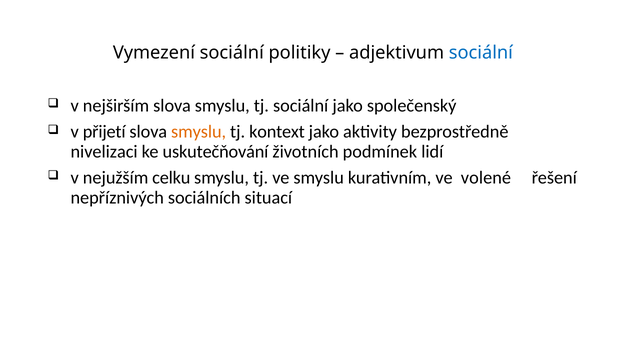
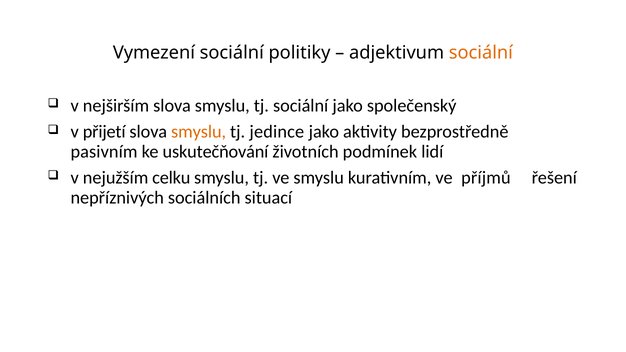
sociální colour: blue -> orange (481, 53)
kontext: kontext -> jedince (277, 132)
nivelizaci: nivelizaci -> pasivním (104, 152)
volené: volené -> příjmů (486, 178)
